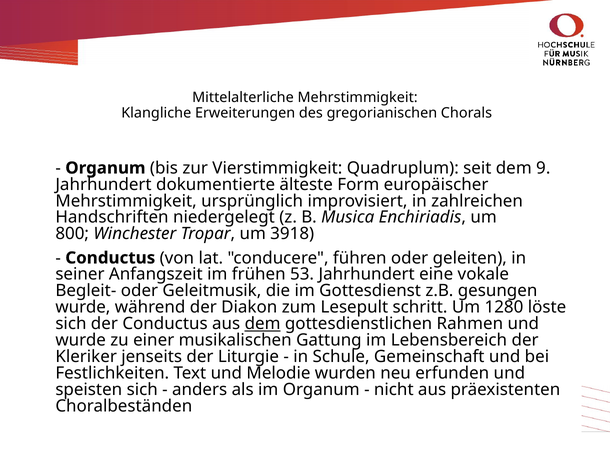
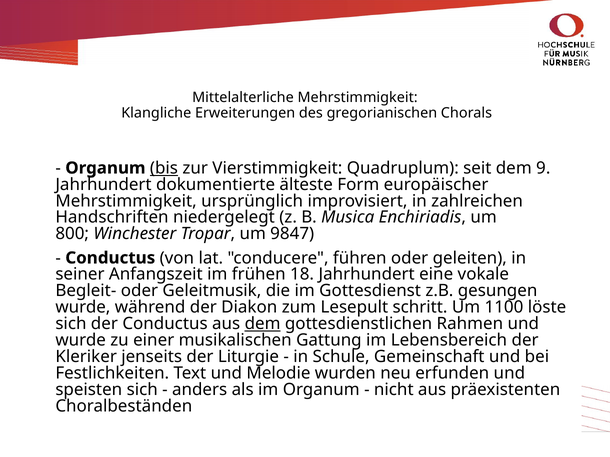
bis underline: none -> present (164, 168)
3918: 3918 -> 9847 (292, 234)
53: 53 -> 18 (302, 275)
1280: 1280 -> 1100 (504, 308)
